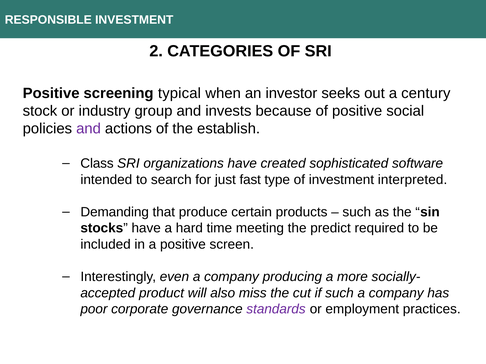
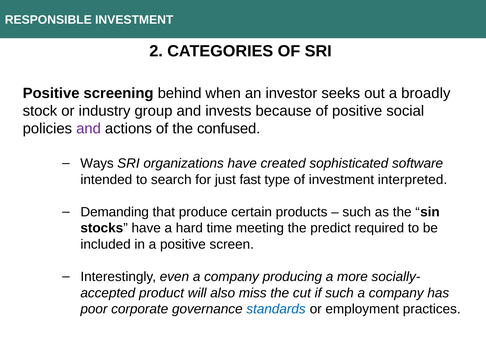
typical: typical -> behind (180, 93)
century: century -> broadly (426, 93)
establish: establish -> confused (229, 129)
Class: Class -> Ways (97, 164)
standards colour: purple -> blue (276, 310)
